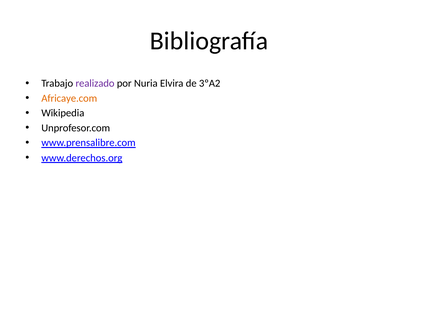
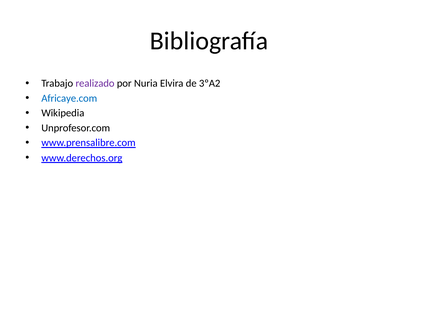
Africaye.com colour: orange -> blue (69, 98)
